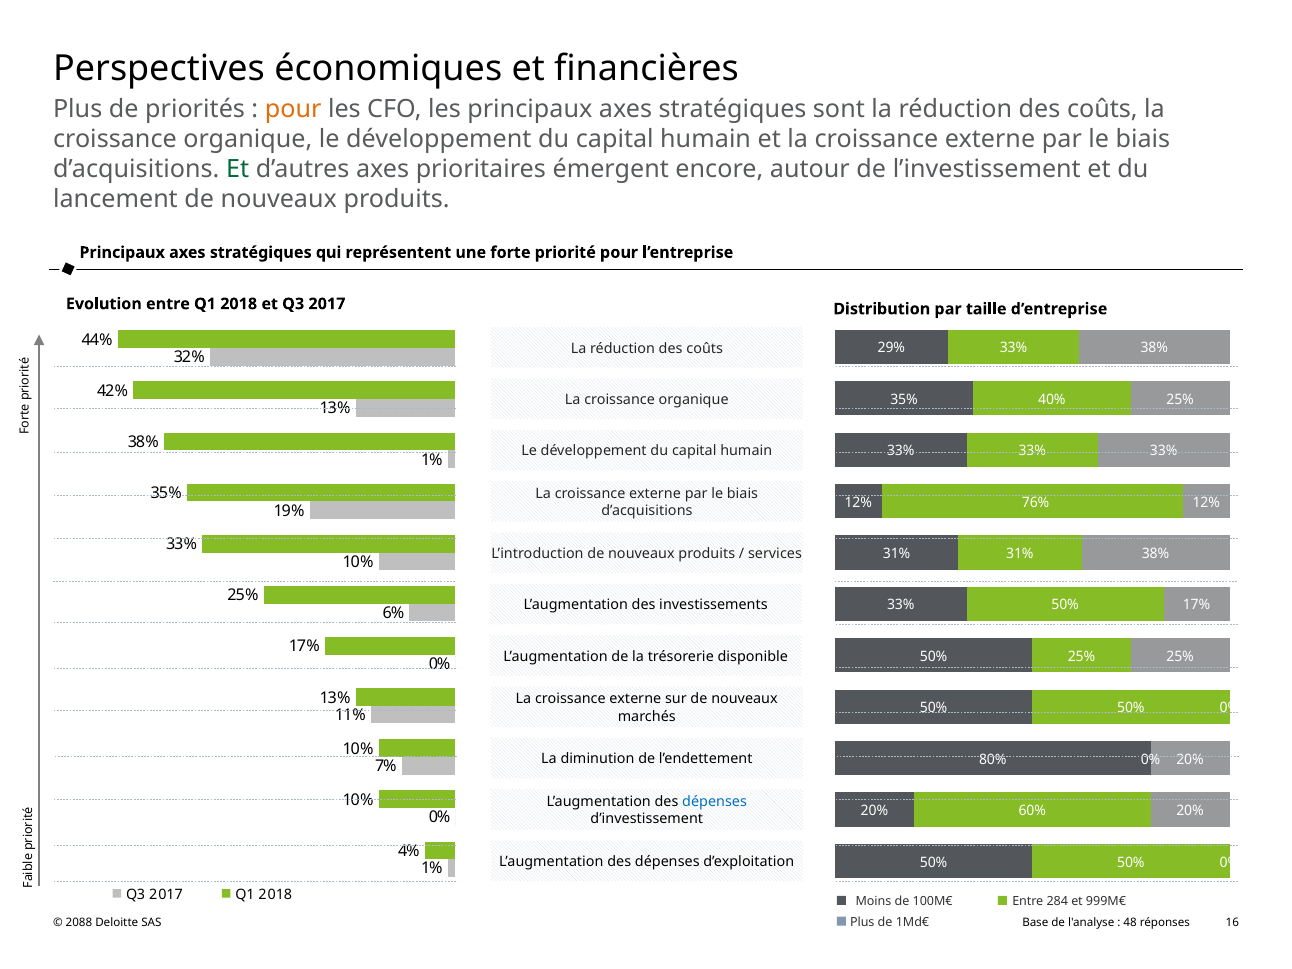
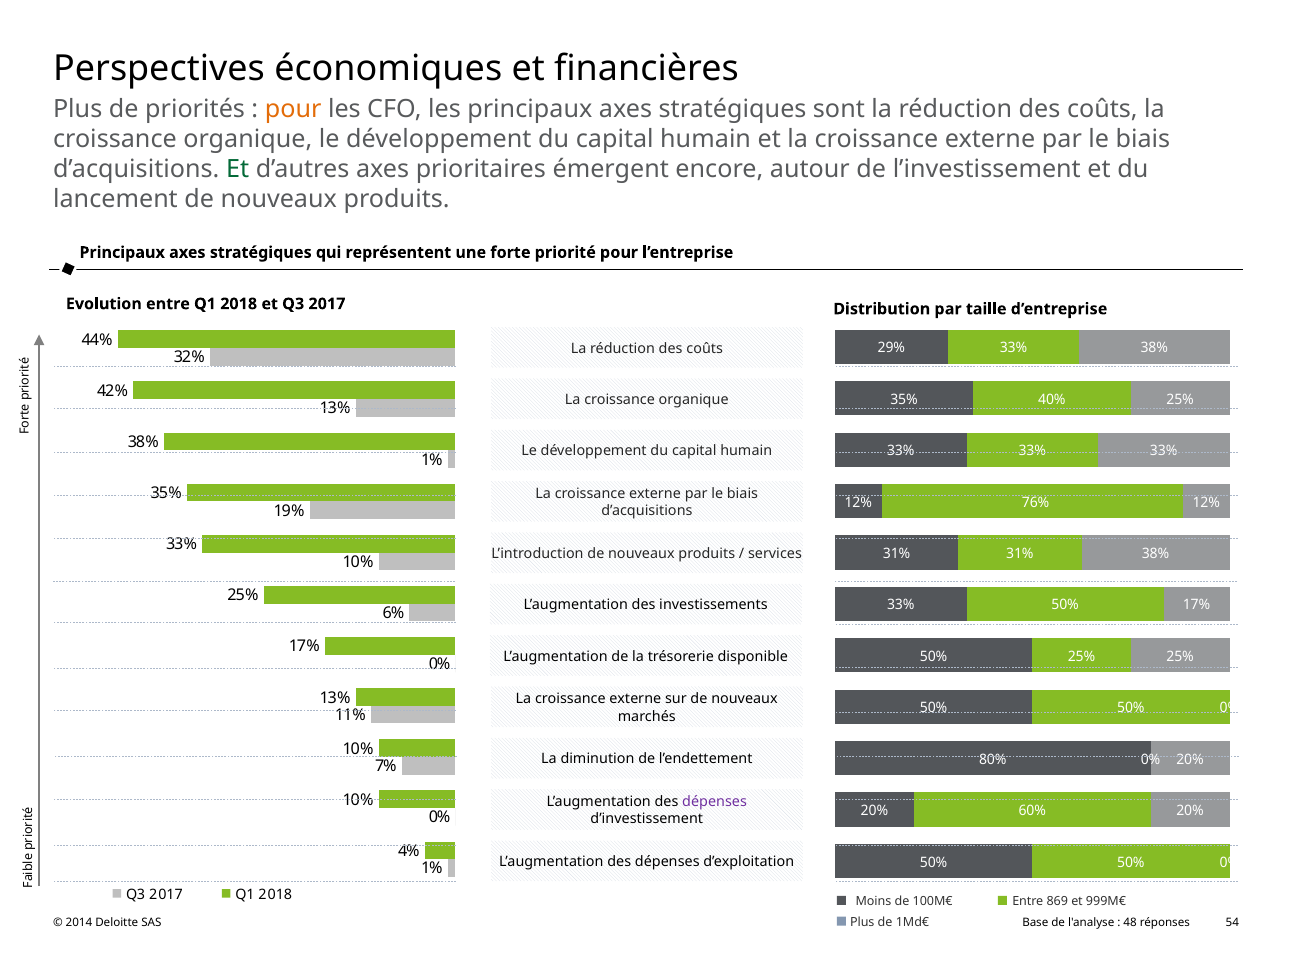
dépenses colour: blue -> purple (715, 802)
284: 284 -> 869 (1057, 901)
2088: 2088 -> 2014 (79, 923)
16: 16 -> 54 (1232, 923)
